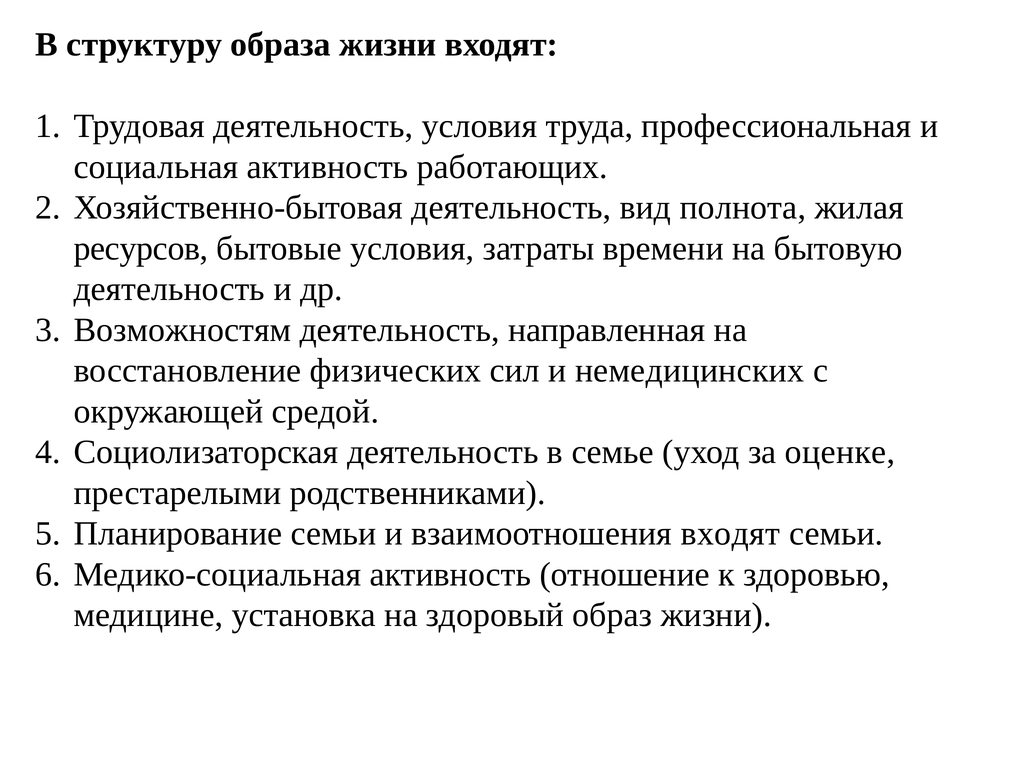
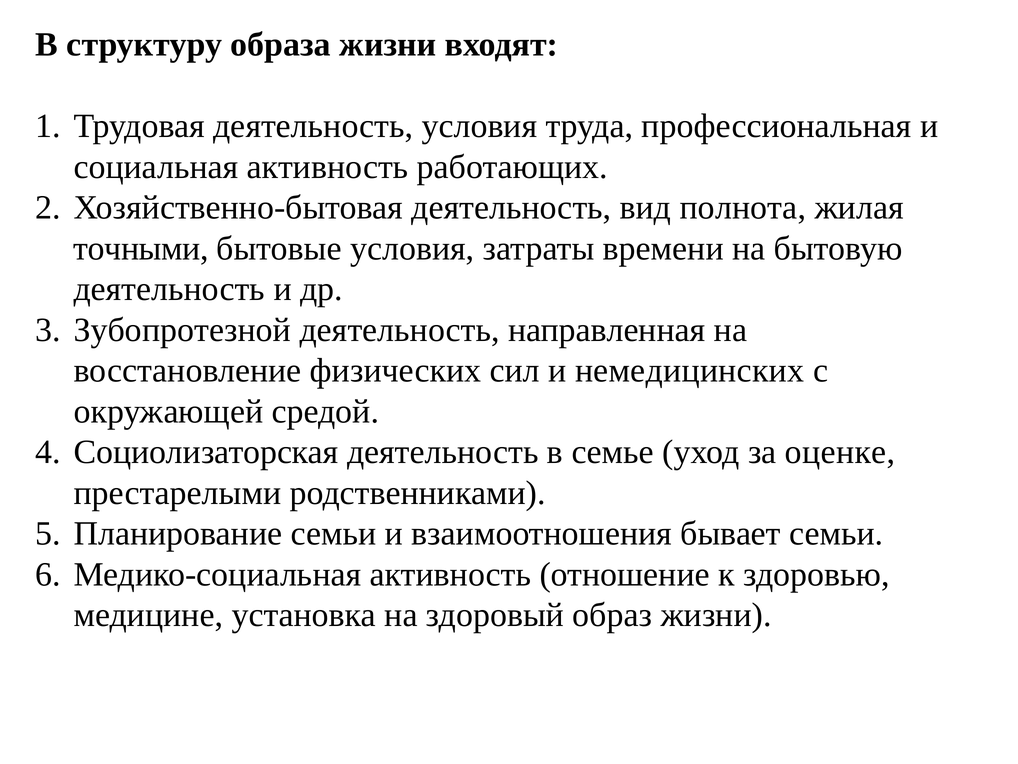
ресурсов: ресурсов -> точными (141, 248)
Возможностям: Возможностям -> Зубопротезной (182, 330)
взаимоотношения входят: входят -> бывает (731, 533)
